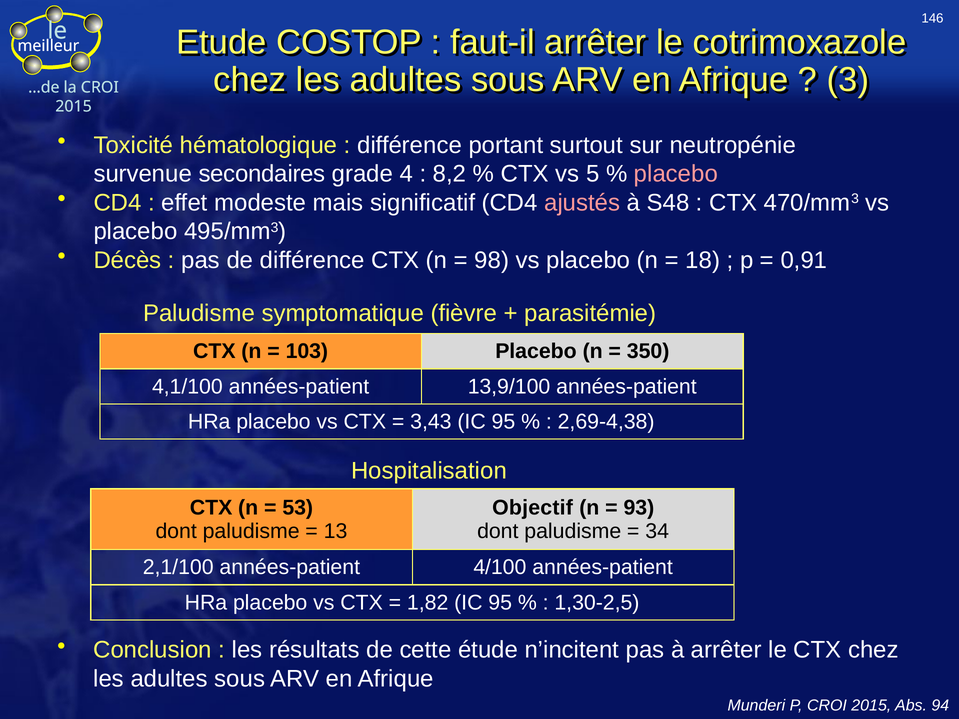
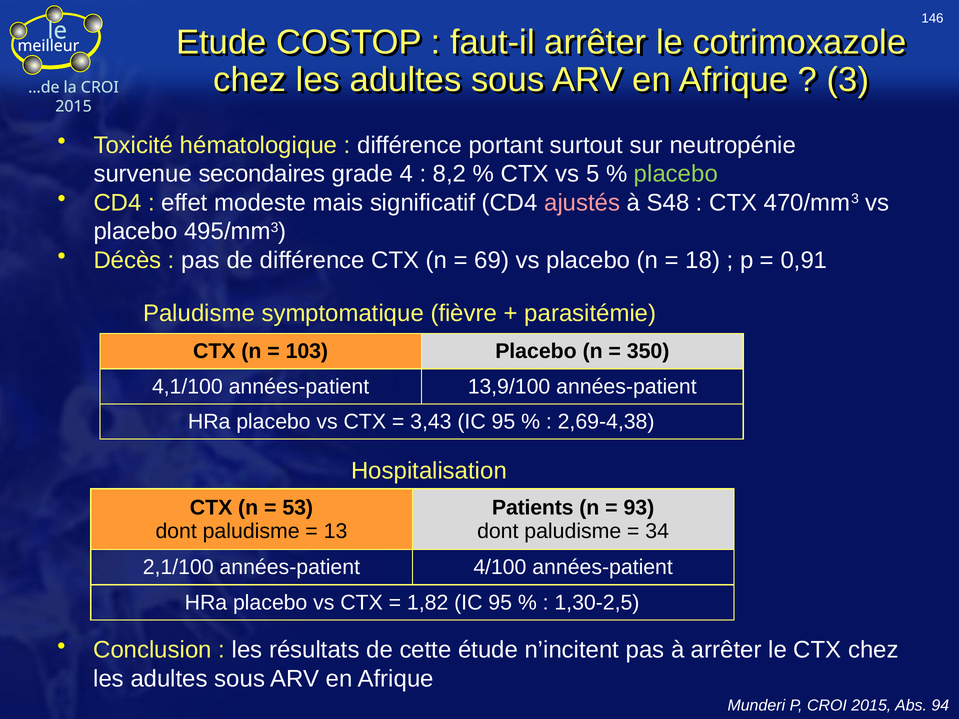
placebo colour: pink -> light green (676, 174)
98: 98 -> 69 (492, 260)
Objectif: Objectif -> Patients (533, 508)
